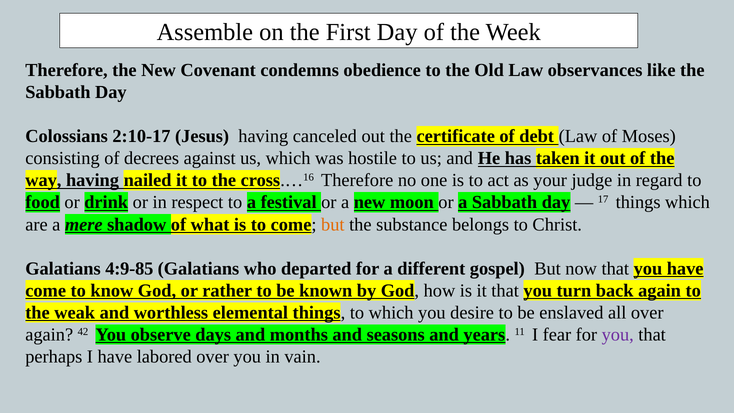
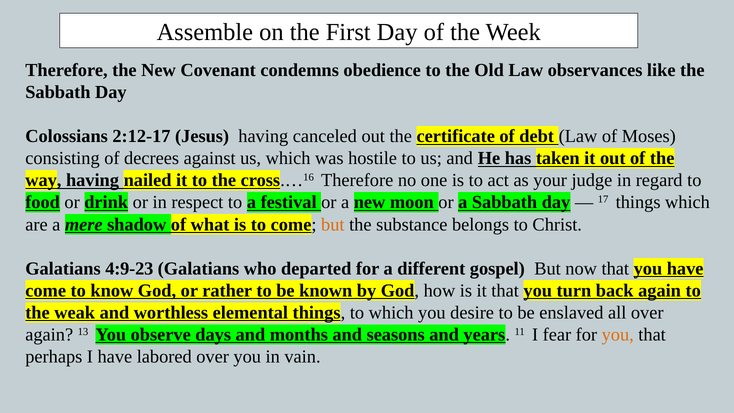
2:10-17: 2:10-17 -> 2:12-17 (141, 136)
4:9-85: 4:9-85 -> 4:9-23 (129, 268)
42: 42 -> 13 (83, 332)
you colour: purple -> orange (618, 334)
